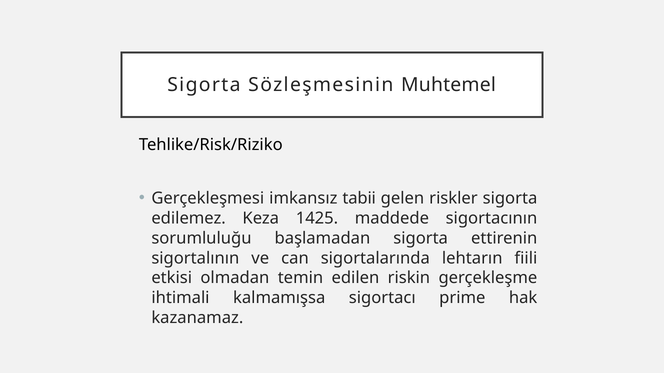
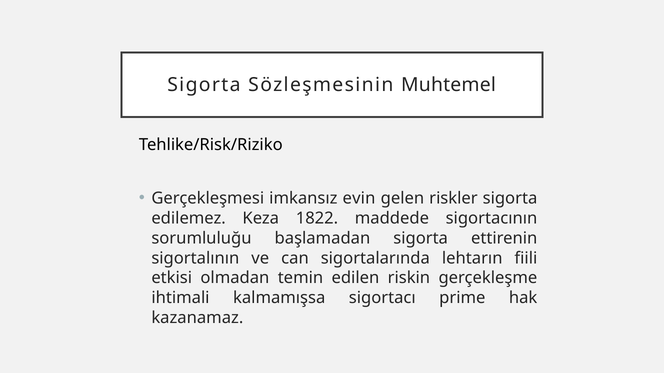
tabii: tabii -> evin (359, 199)
1425: 1425 -> 1822 (317, 219)
